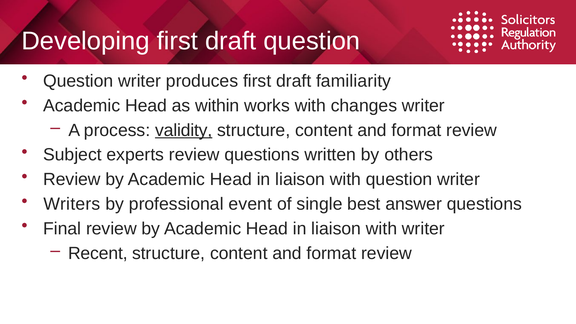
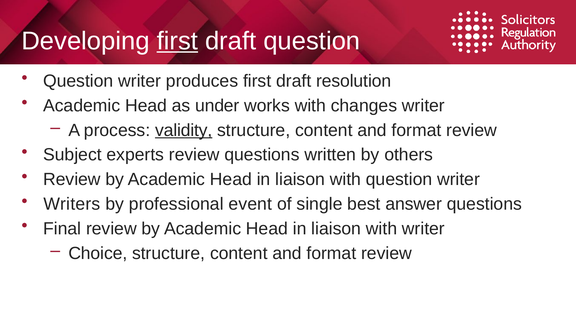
first underline: none -> present (177, 41)
draft familiarity: familiarity -> resolution (354, 81)
within: within -> under (217, 106)
Recent: Recent -> Choice (98, 253)
